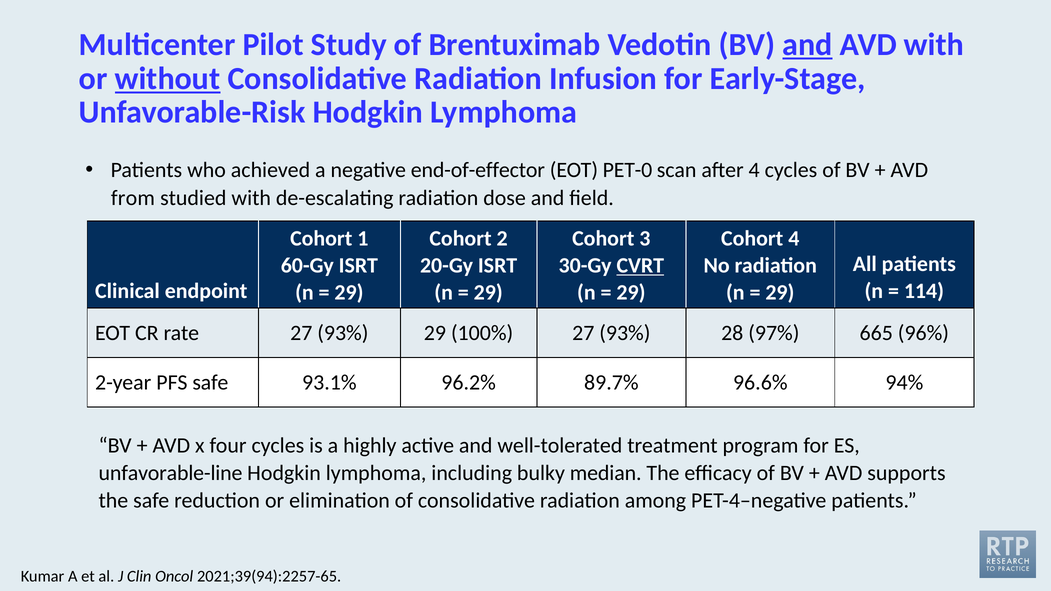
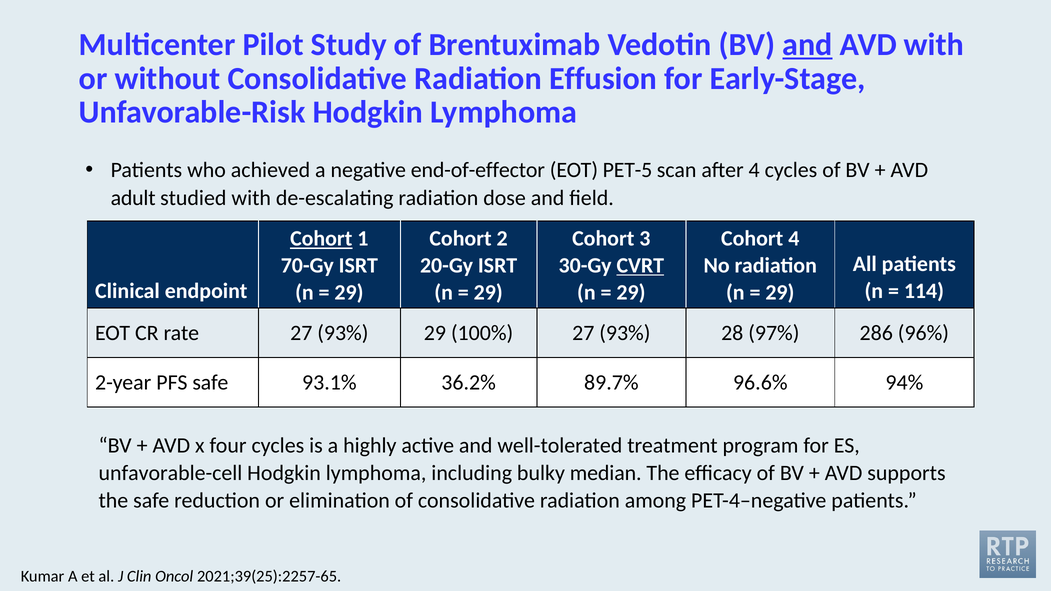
without underline: present -> none (168, 79)
Infusion: Infusion -> Effusion (603, 79)
PET-0: PET-0 -> PET-5 (627, 170)
from: from -> adult (133, 198)
Cohort underline: none -> present (321, 239)
60-Gy: 60-Gy -> 70-Gy (307, 266)
665: 665 -> 286 (876, 333)
96.2%: 96.2% -> 36.2% (469, 383)
unfavorable-line: unfavorable-line -> unfavorable-cell (170, 473)
2021;39(94):2257-65: 2021;39(94):2257-65 -> 2021;39(25):2257-65 (269, 576)
